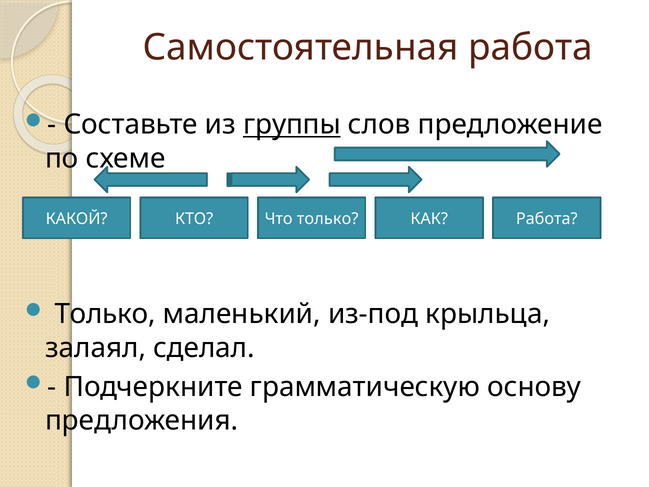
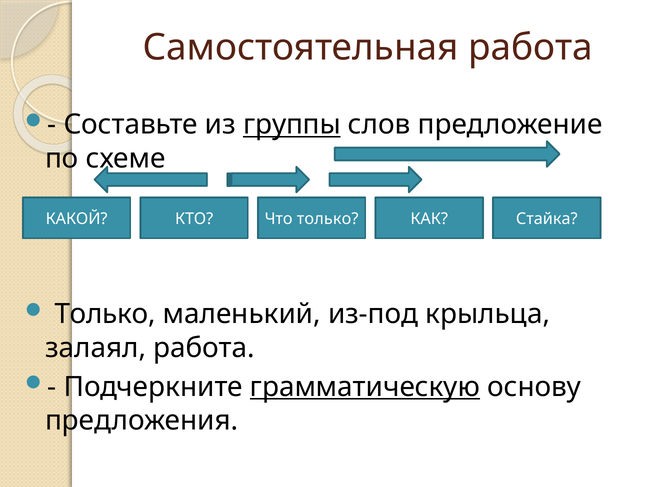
КАК Работа: Работа -> Стайка (547, 219)
залаял сделал: сделал -> работа (204, 348)
грамматическую underline: none -> present (365, 387)
